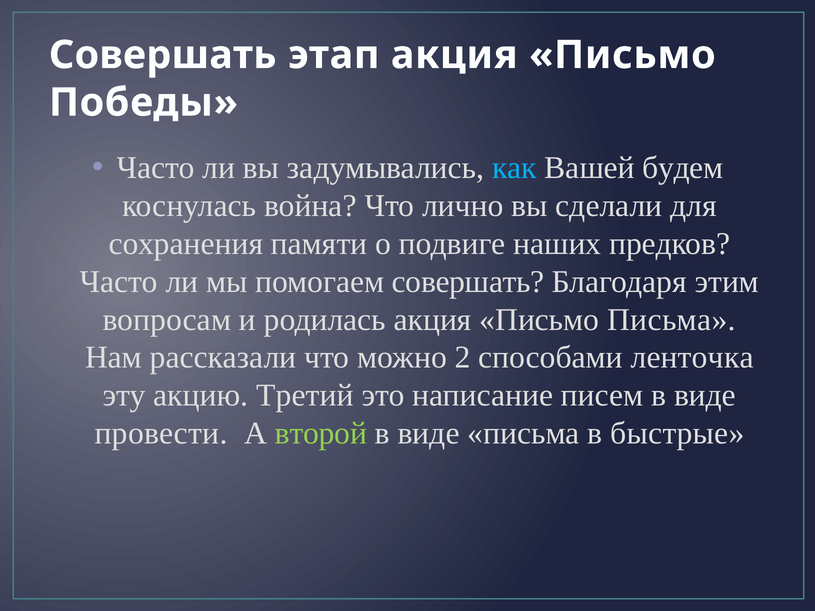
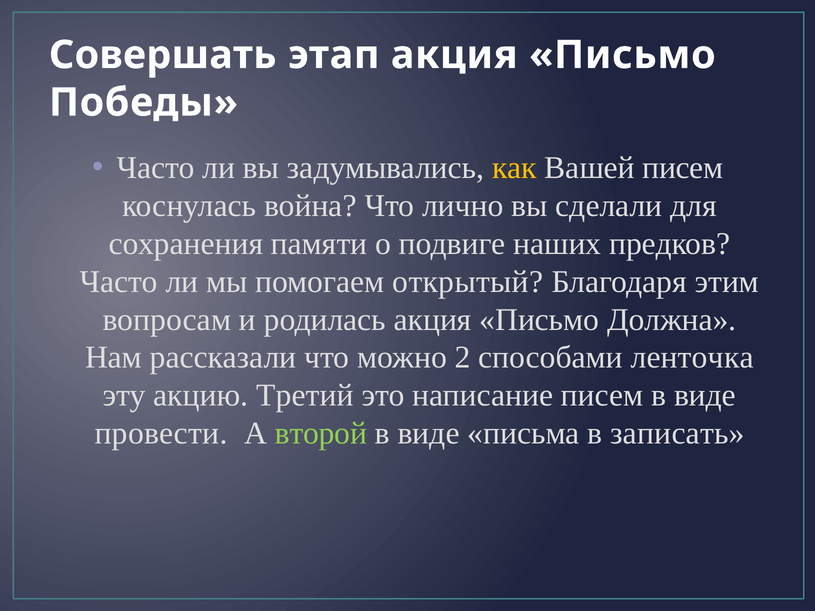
как colour: light blue -> yellow (514, 168)
Вашей будем: будем -> писем (683, 168)
помогаем совершать: совершать -> открытый (468, 282)
Письмо Письма: Письма -> Должна (672, 320)
быстрые: быстрые -> записать (677, 434)
